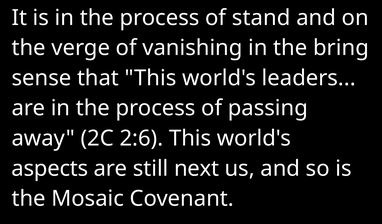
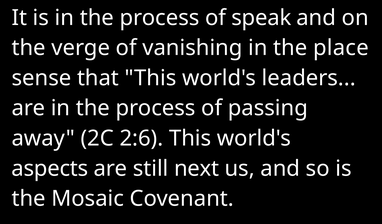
stand: stand -> speak (261, 18)
bring: bring -> place (341, 48)
